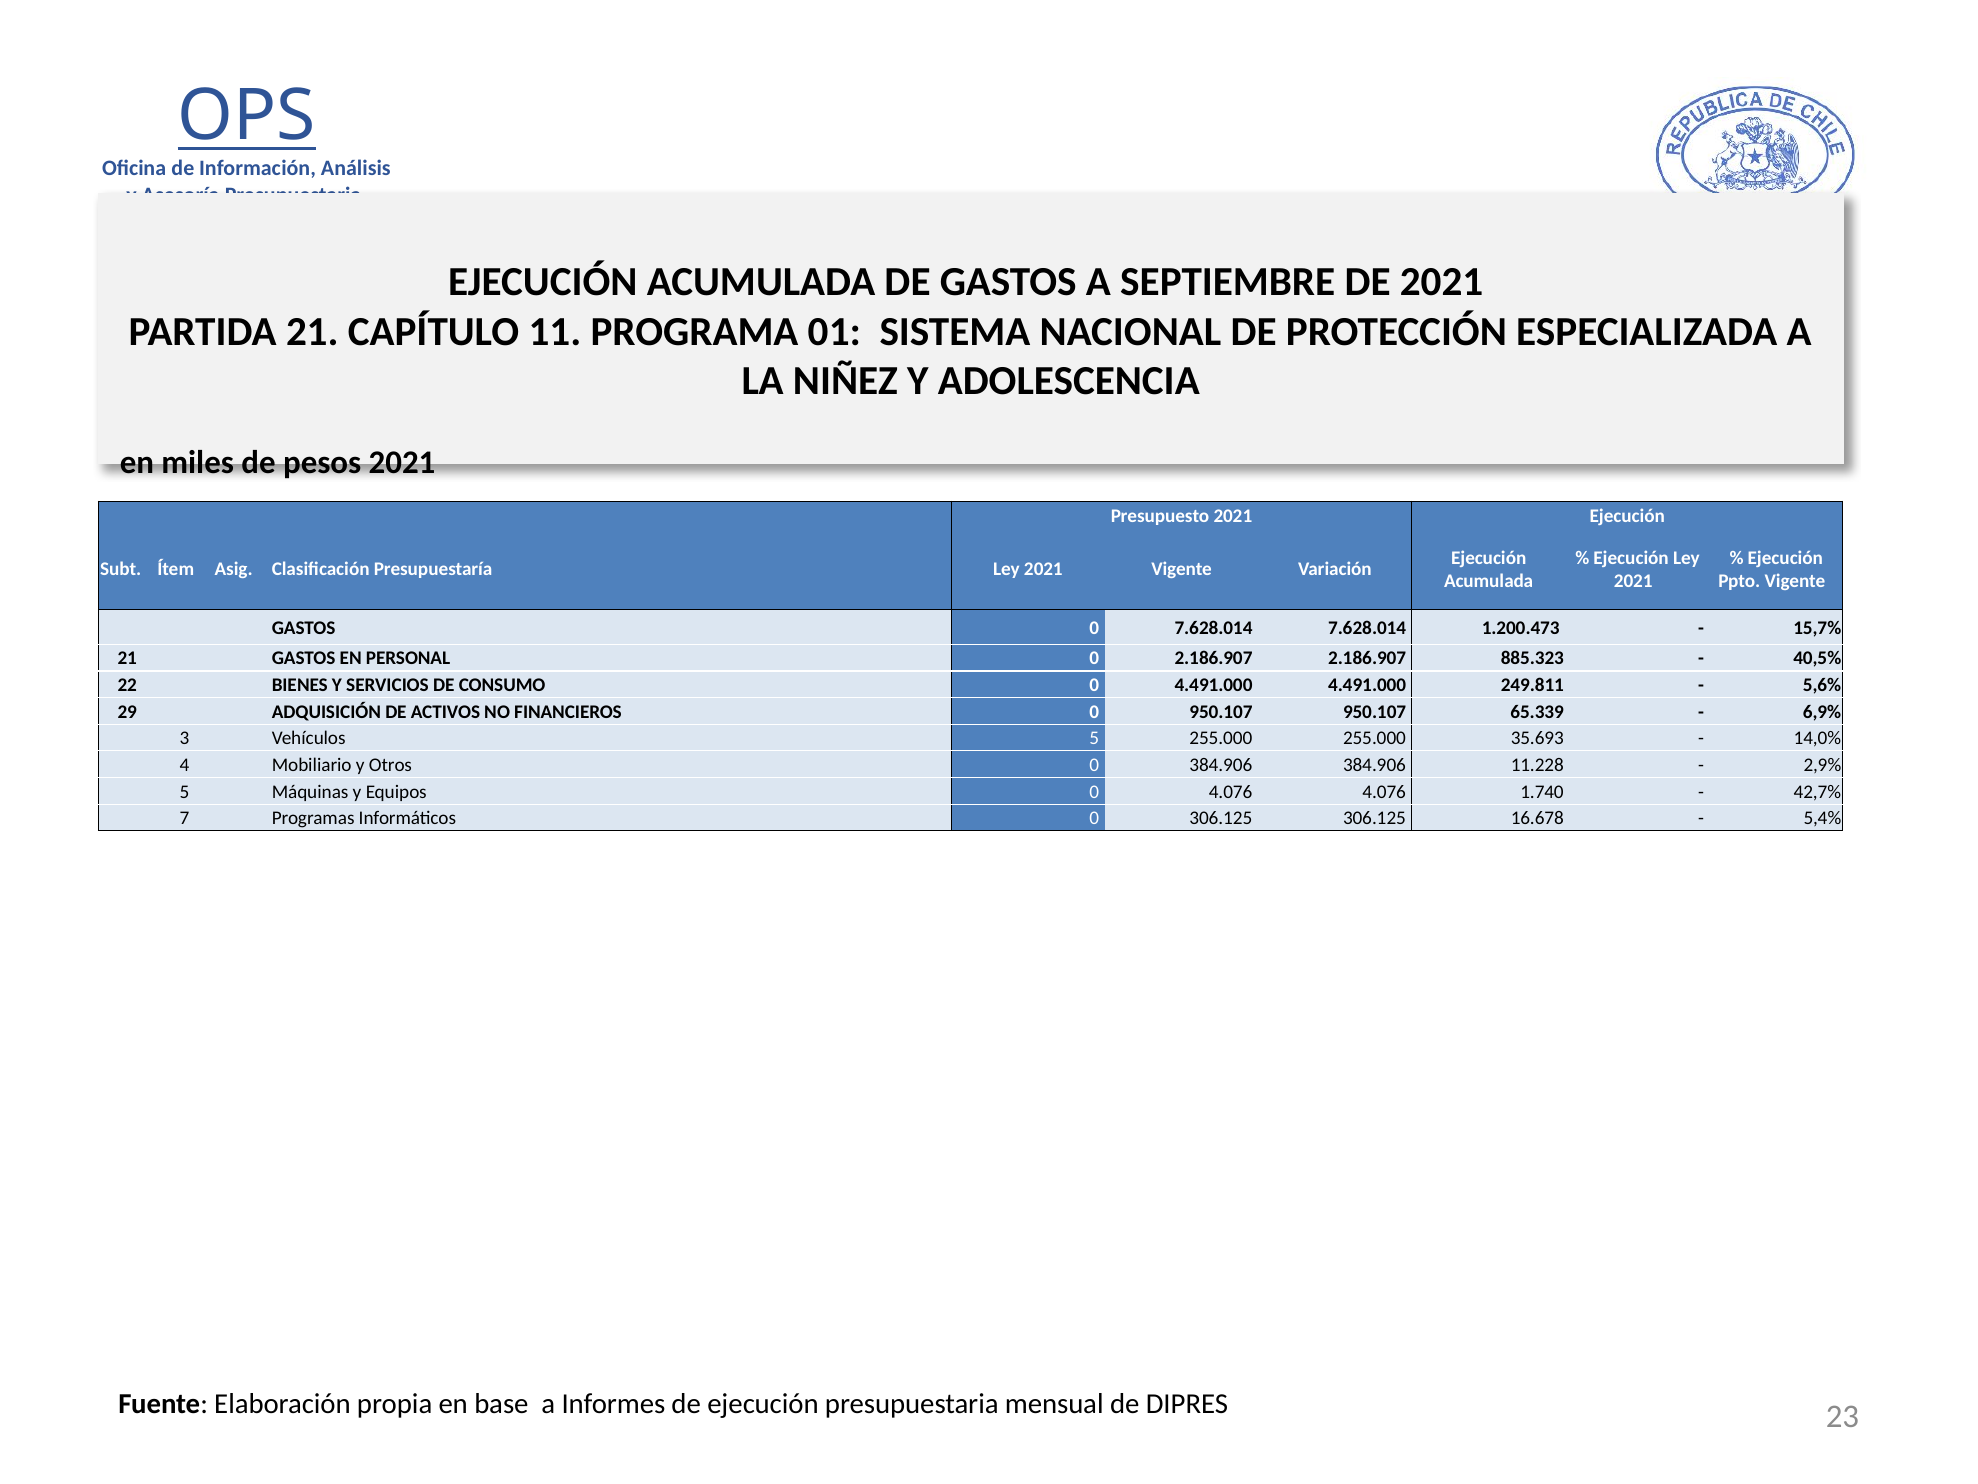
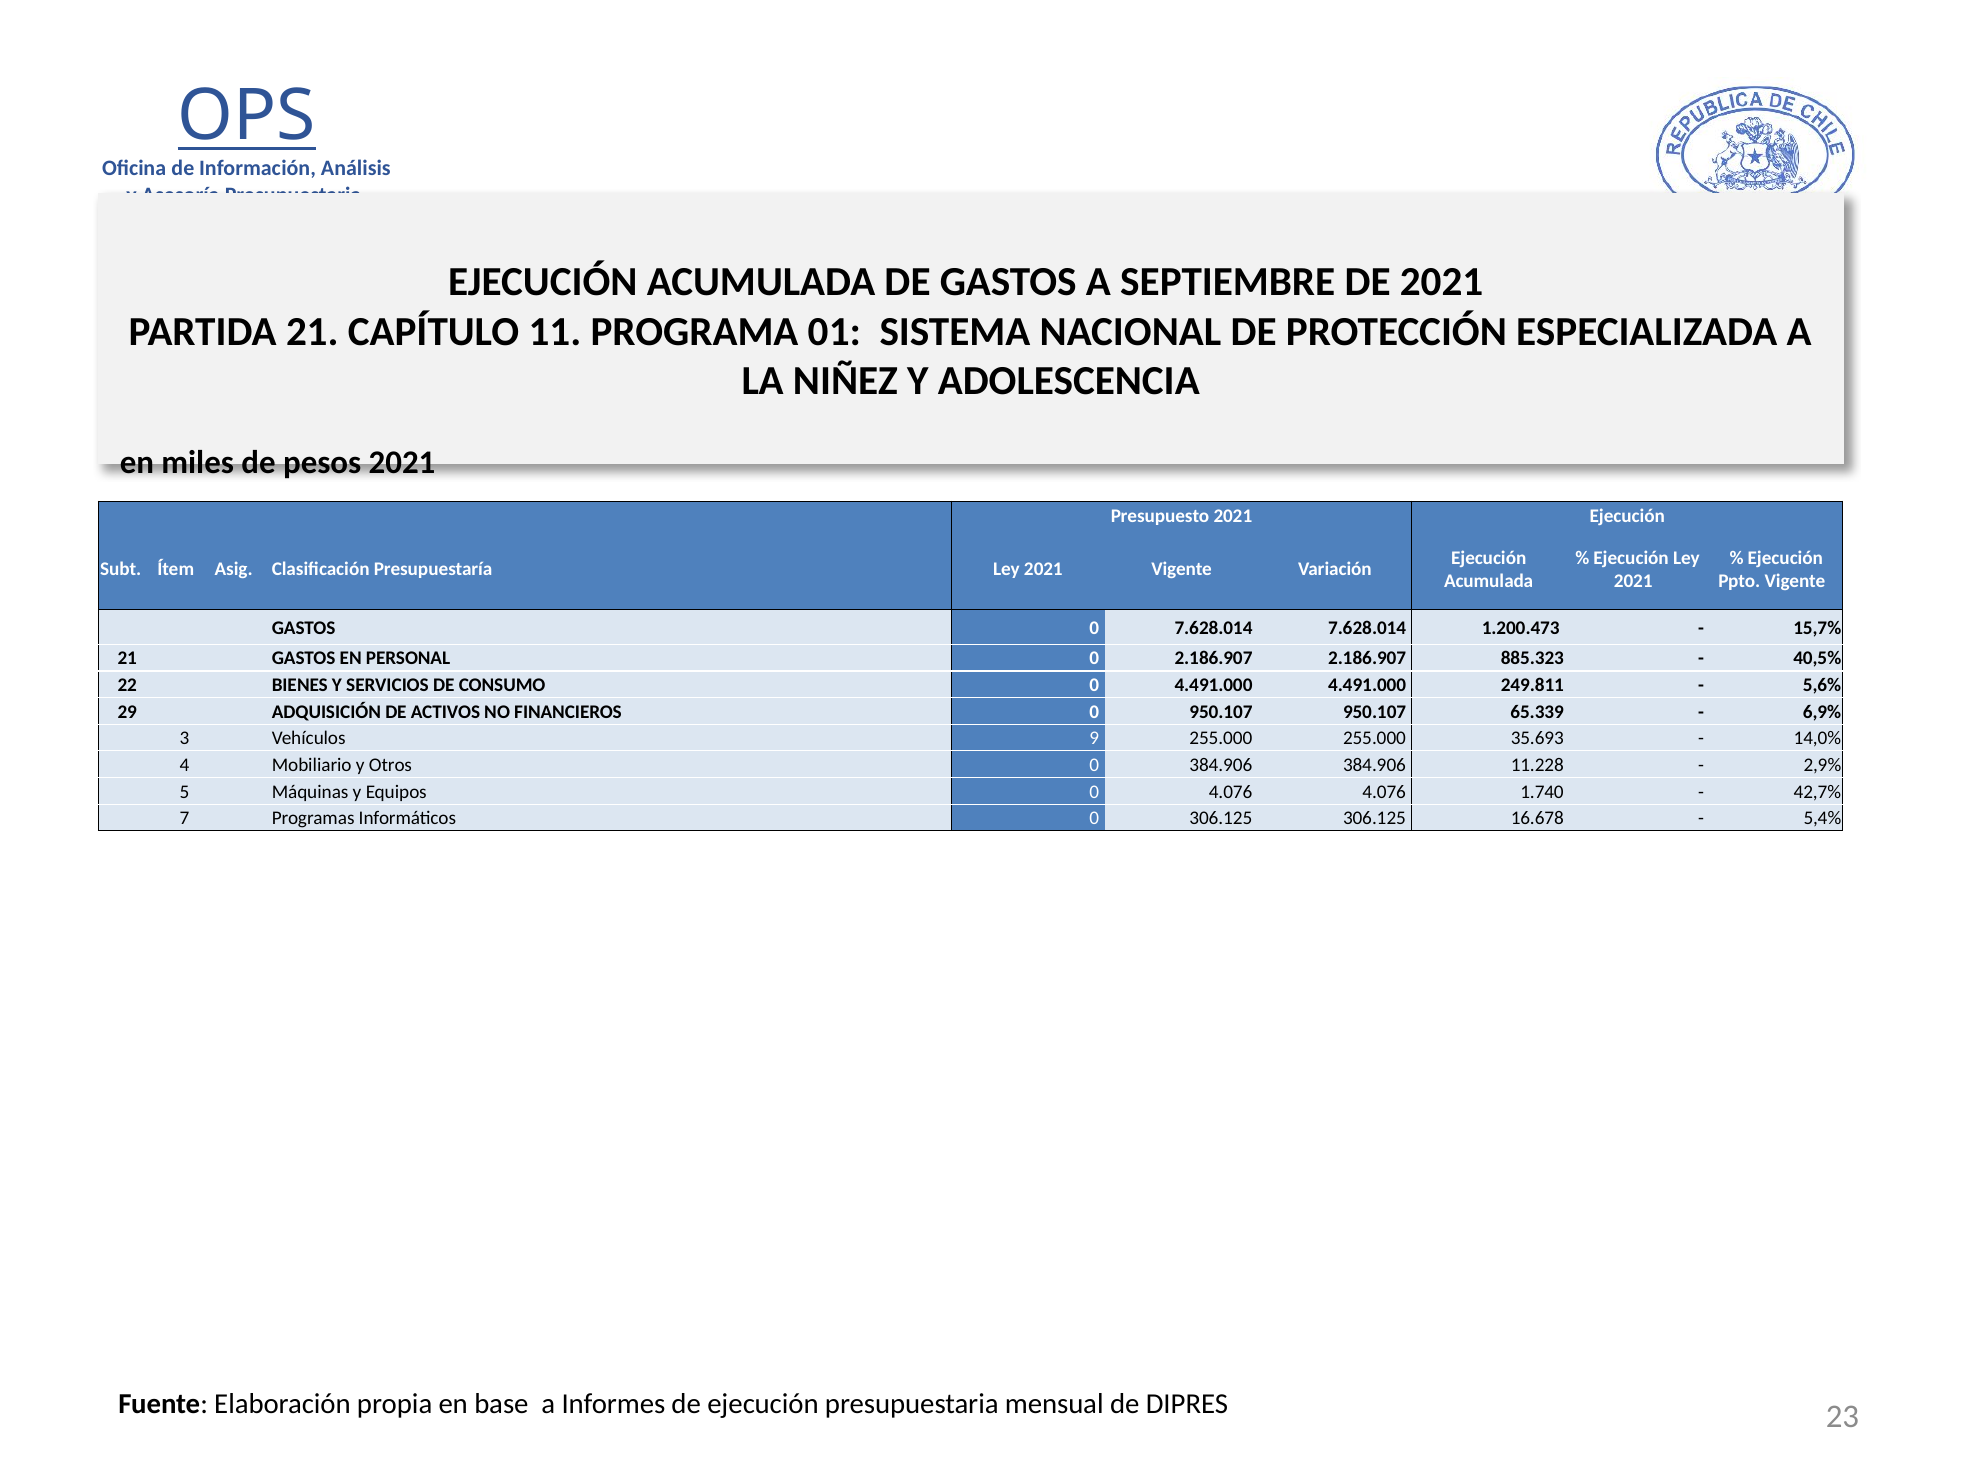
Vehículos 5: 5 -> 9 (1094, 738)
